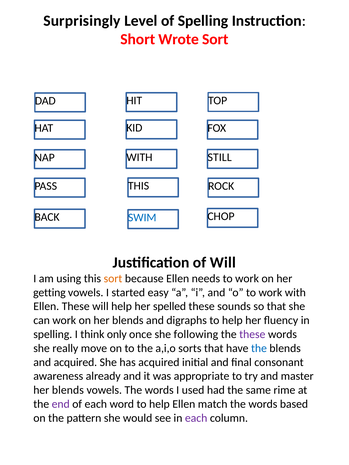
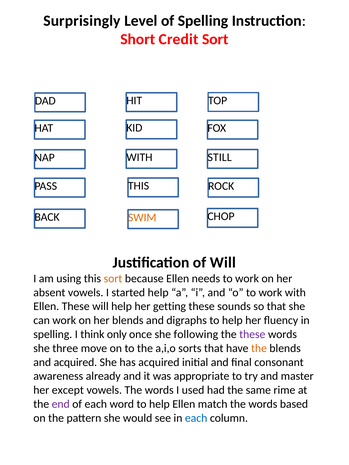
Wrote: Wrote -> Credit (179, 39)
SWIM colour: blue -> orange (142, 218)
getting: getting -> absent (49, 293)
started easy: easy -> help (158, 293)
spelled: spelled -> getting (169, 307)
really: really -> three (65, 349)
the colour: blue -> orange (259, 349)
blends: blends -> except (68, 390)
each colour: purple -> blue (196, 418)
